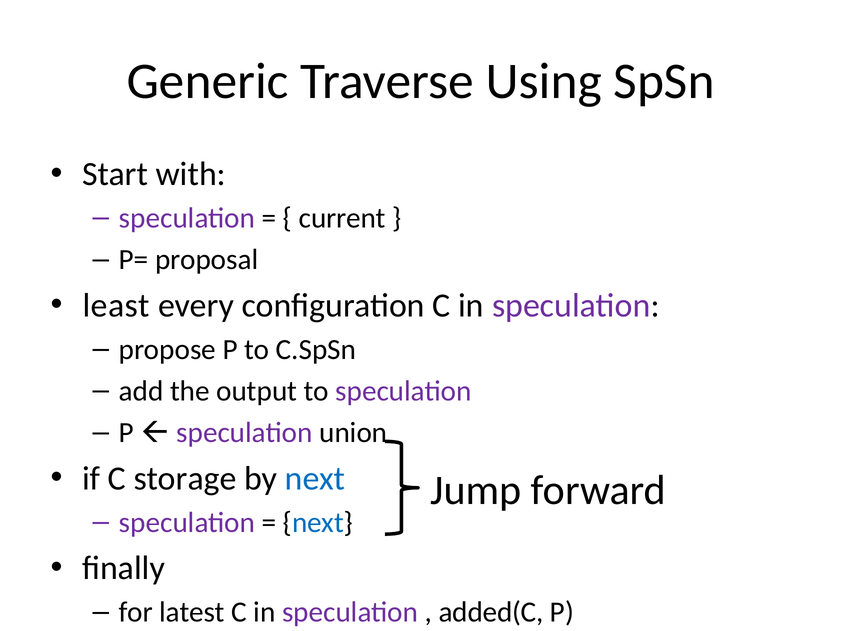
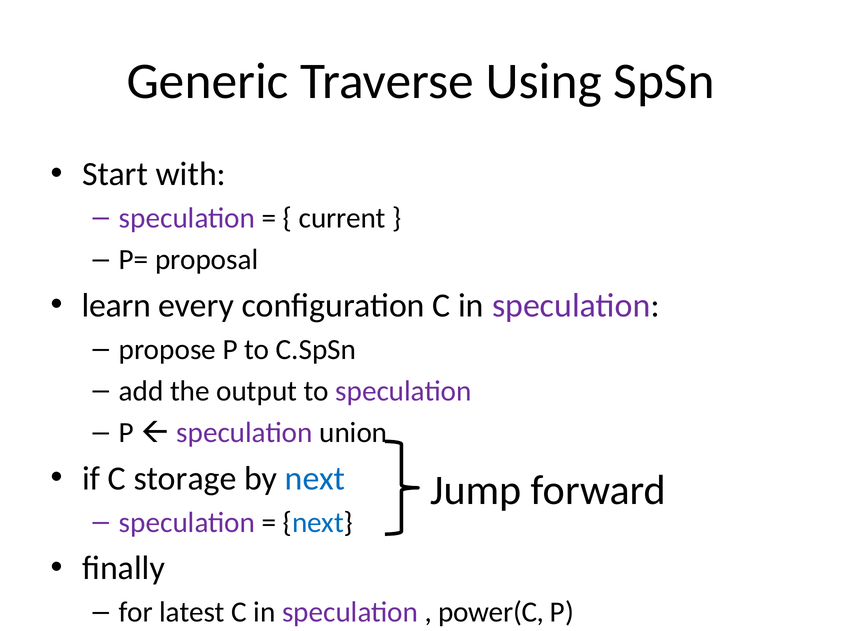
least: least -> learn (116, 306)
added(C: added(C -> power(C (491, 613)
